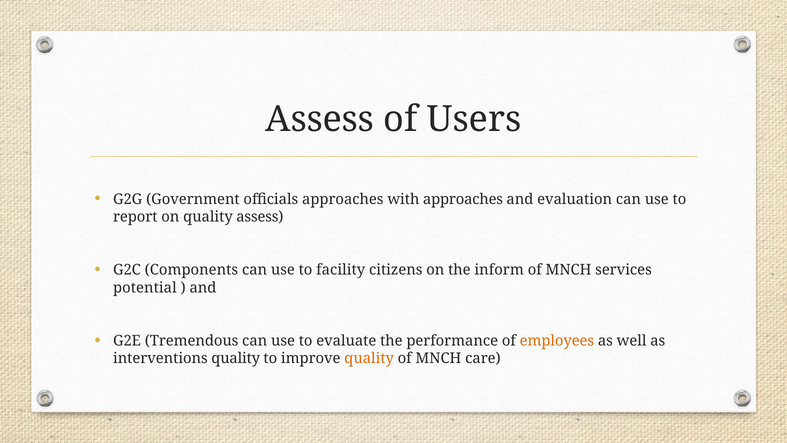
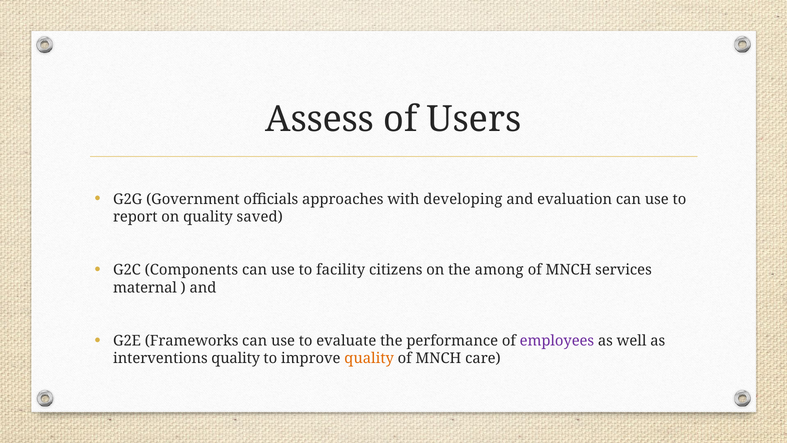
with approaches: approaches -> developing (463, 199)
quality assess: assess -> saved (260, 217)
inform: inform -> among (499, 270)
potential: potential -> maternal (145, 288)
Tremendous: Tremendous -> Frameworks (192, 341)
employees colour: orange -> purple (557, 341)
